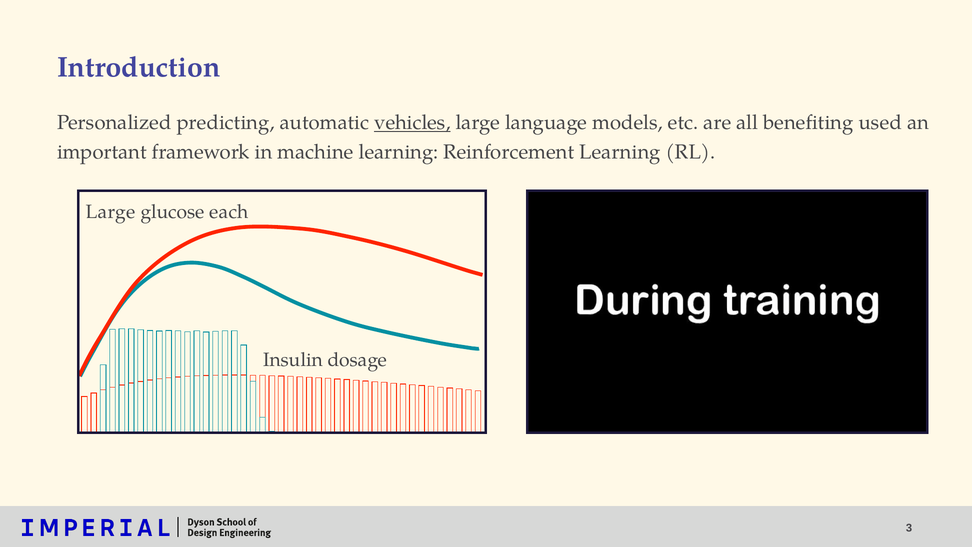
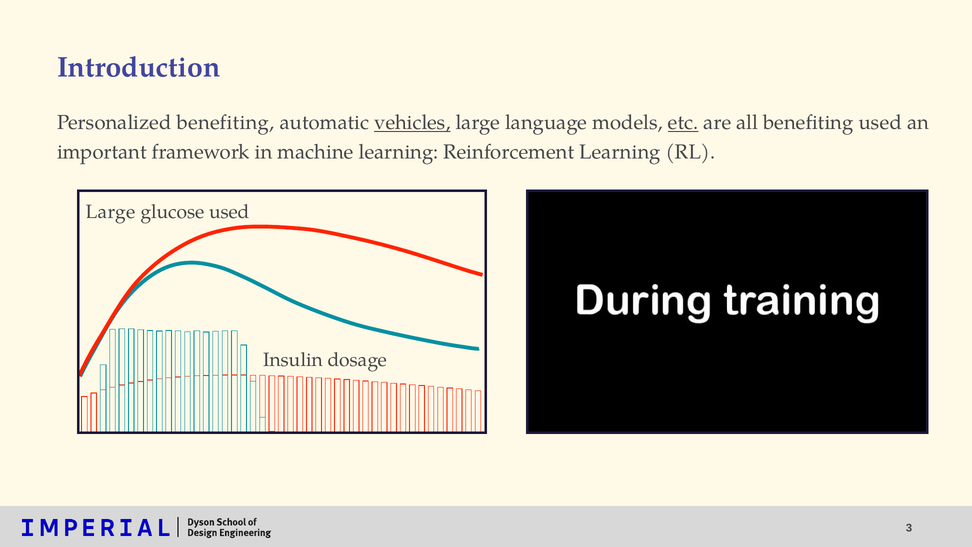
Personalized predicting: predicting -> benefiting (226, 123)
etc underline: none -> present (683, 123)
glucose each: each -> used (229, 212)
